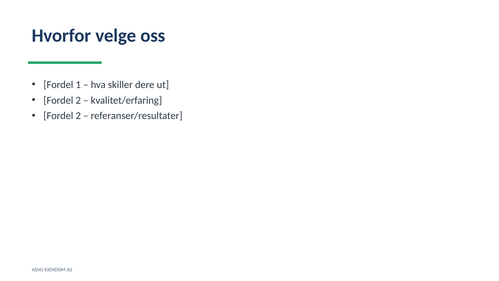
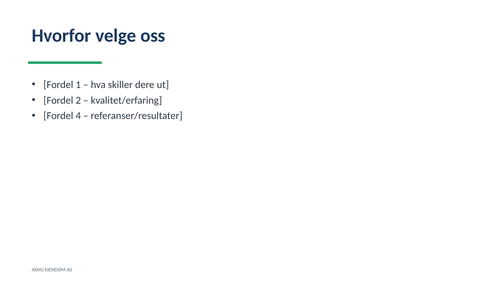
2: 2 -> 4 (78, 116)
